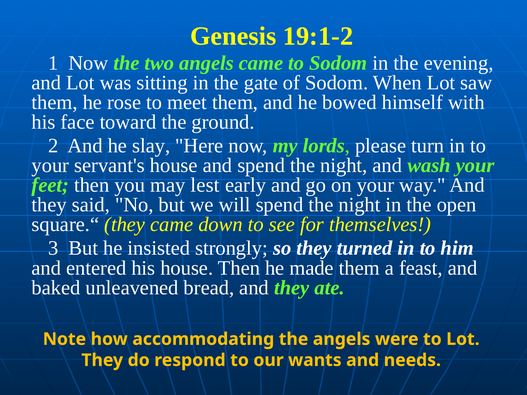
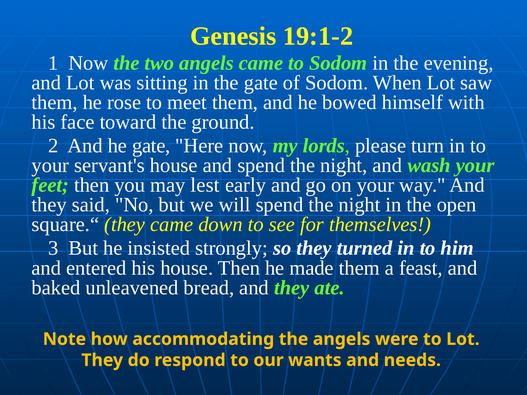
he slay: slay -> gate (151, 146)
